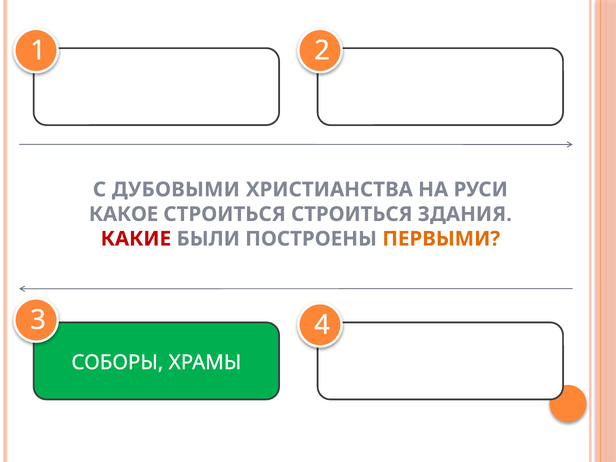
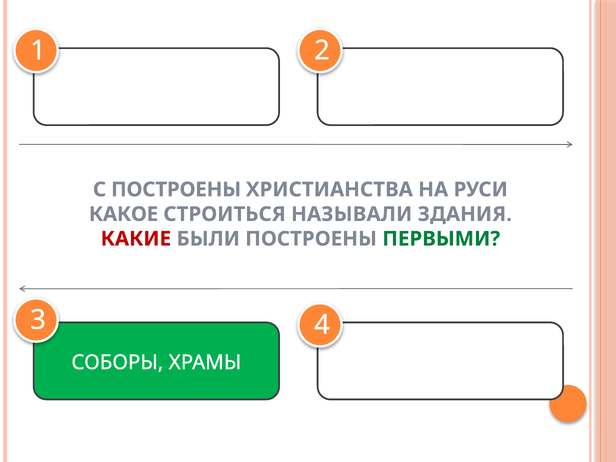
С ДУБОВЫМИ: ДУБОВЫМИ -> ПОСТРОЕНЫ (176, 190)
СТРОИТЬСЯ СТРОИТЬСЯ: СТРОИТЬСЯ -> НАЗЫВАЛИ (352, 214)
ПЕРВЫМИ colour: orange -> green (441, 239)
